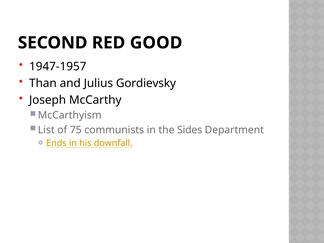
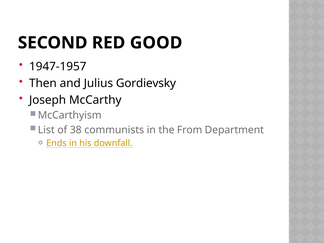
Than: Than -> Then (43, 83)
75: 75 -> 38 (76, 130)
Sides: Sides -> From (190, 130)
